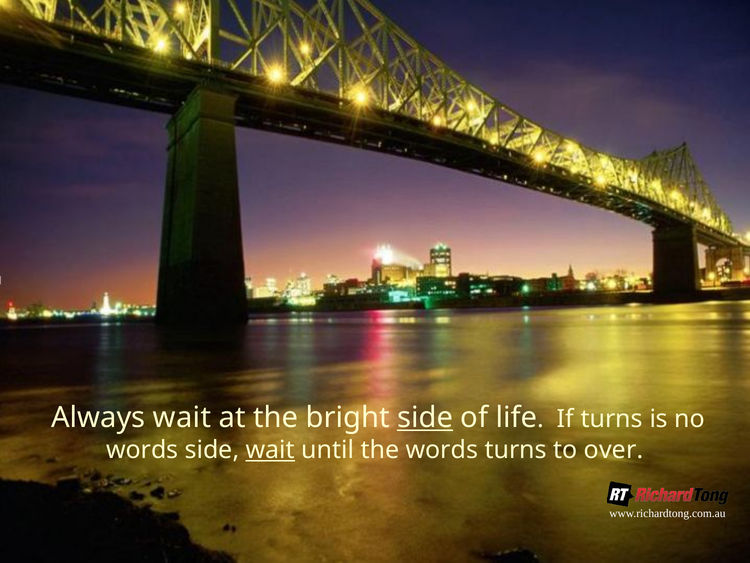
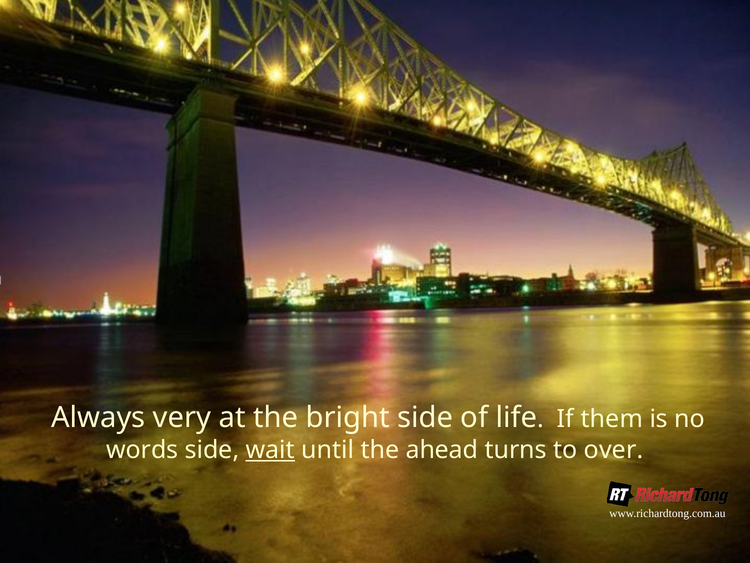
Always wait: wait -> very (182, 417)
side underline: present -> none (425, 417)
If turns: turns -> them (612, 419)
the words: words -> ahead (442, 450)
